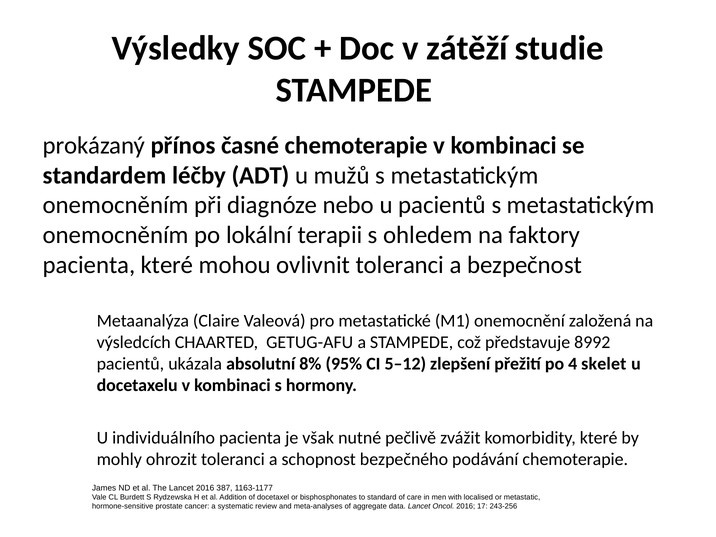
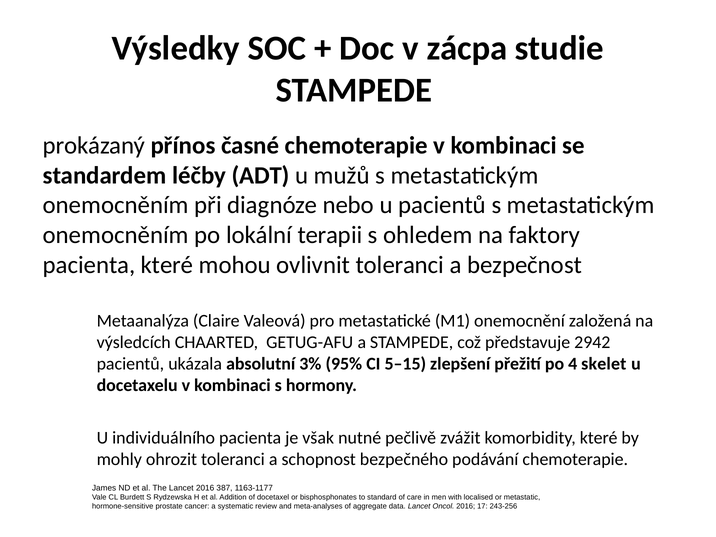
zátěží: zátěží -> zácpa (467, 48)
8992: 8992 -> 2942 (592, 342)
8%: 8% -> 3% (310, 364)
5–12: 5–12 -> 5–15 (405, 364)
